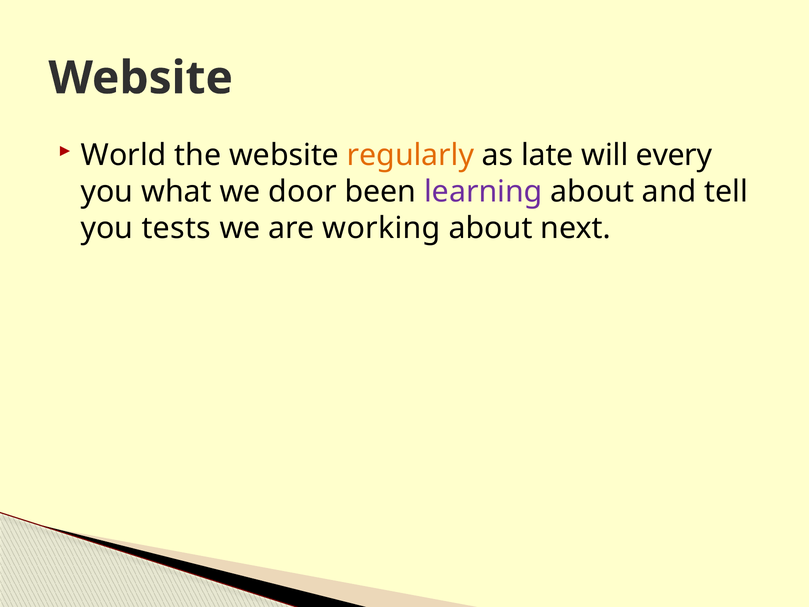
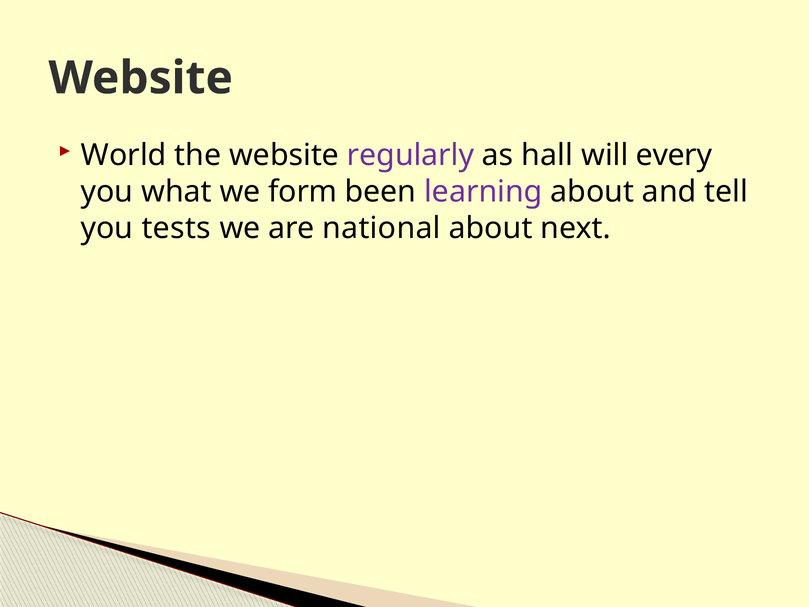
regularly colour: orange -> purple (411, 155)
late: late -> hall (547, 155)
door: door -> form (303, 192)
working: working -> national (381, 228)
